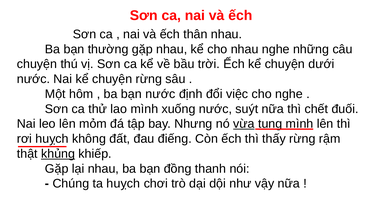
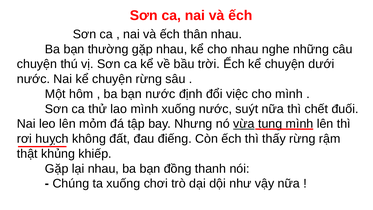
cho nghe: nghe -> mình (289, 94)
khủng underline: present -> none (58, 154)
ta huỵch: huỵch -> xuống (123, 183)
